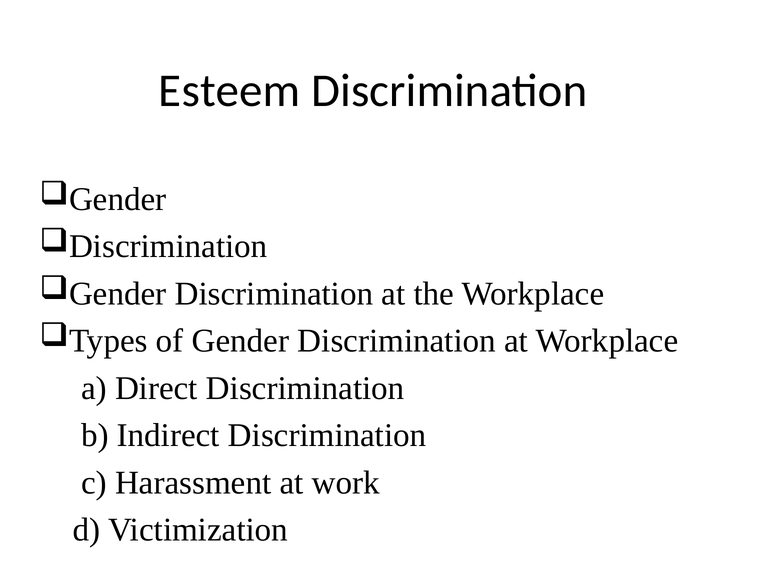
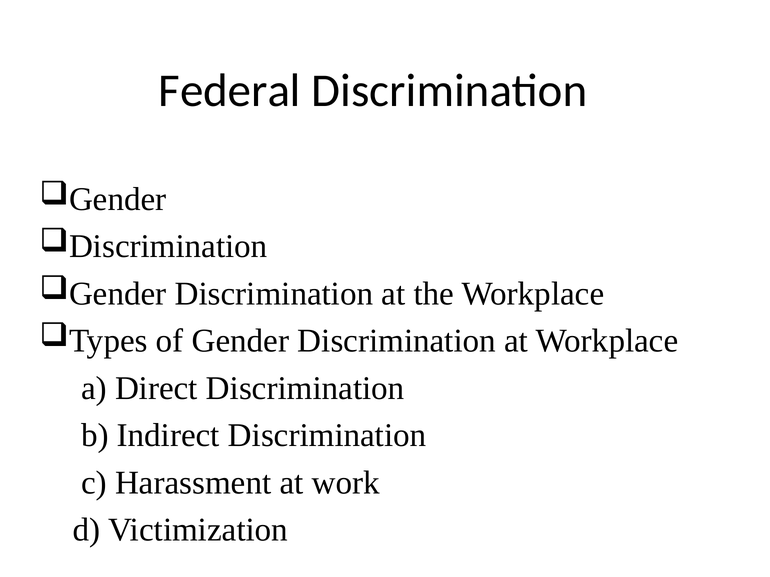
Esteem: Esteem -> Federal (230, 91)
